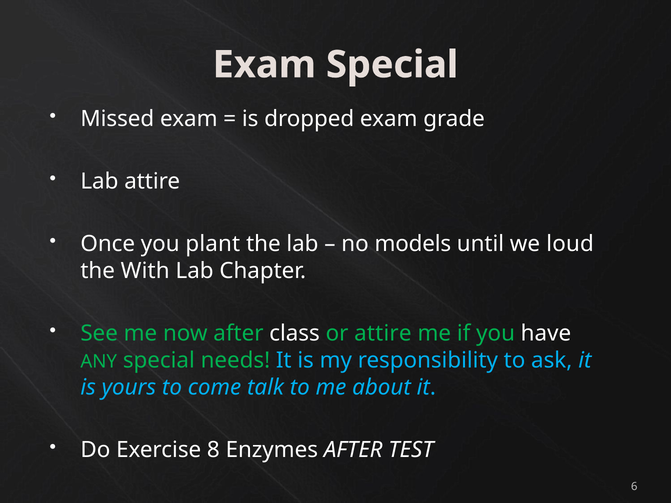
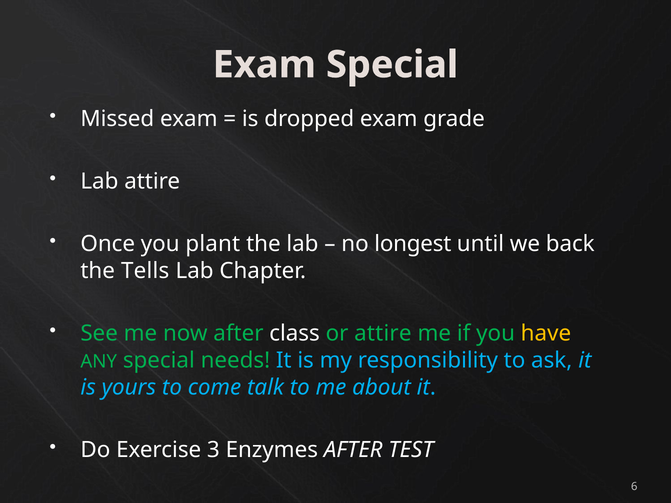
models: models -> longest (413, 244)
loud: loud -> back (570, 244)
With: With -> Tells (145, 271)
have colour: white -> yellow (546, 334)
8: 8 -> 3 (213, 450)
